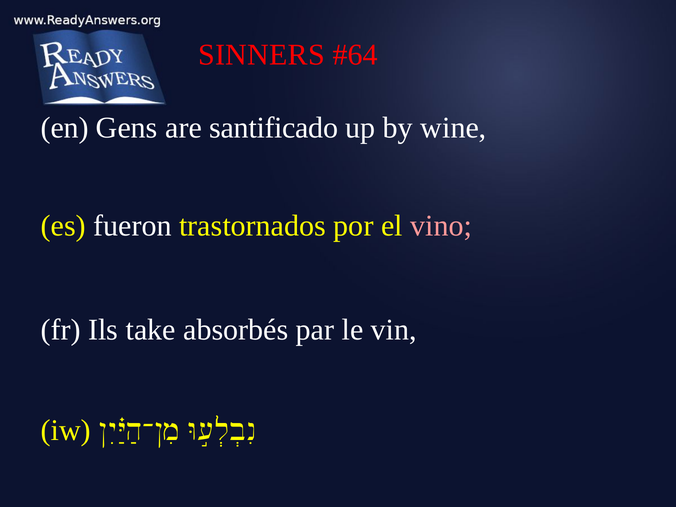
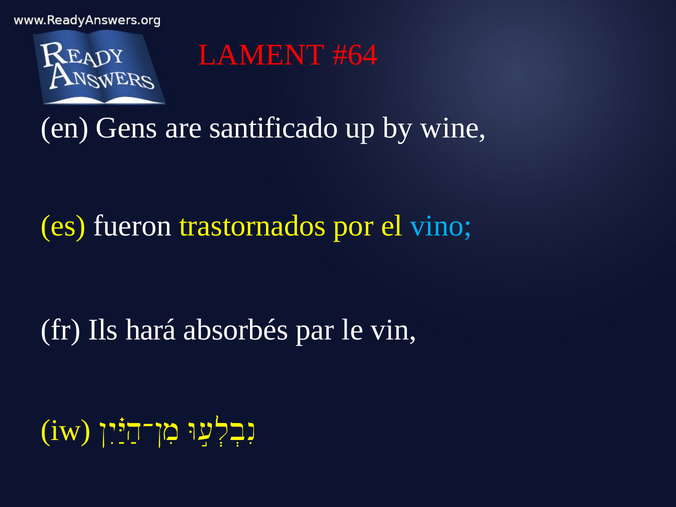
SINNERS: SINNERS -> LAMENT (261, 55)
vino colour: pink -> light blue (441, 226)
take: take -> hará (151, 330)
